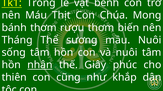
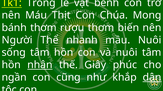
Tháng: Tháng -> Người (17, 40)
sương: sương -> nhanh (82, 40)
thiên: thiên -> ngần (14, 78)
dân underline: none -> present (152, 78)
